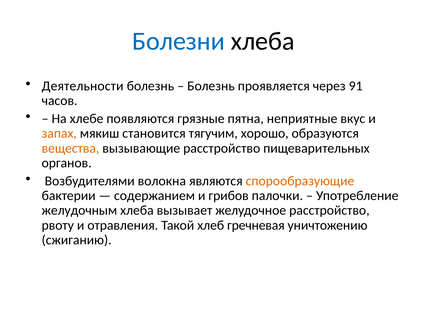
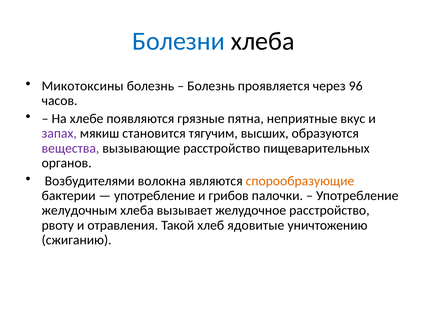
Деятельности: Деятельности -> Микотоксины (83, 86)
91: 91 -> 96 (356, 86)
запах colour: orange -> purple (59, 134)
хорошо: хорошо -> высших (265, 134)
вещества colour: orange -> purple (70, 148)
содержанием: содержанием -> употребление (155, 196)
гречневая: гречневая -> ядовитые (256, 225)
